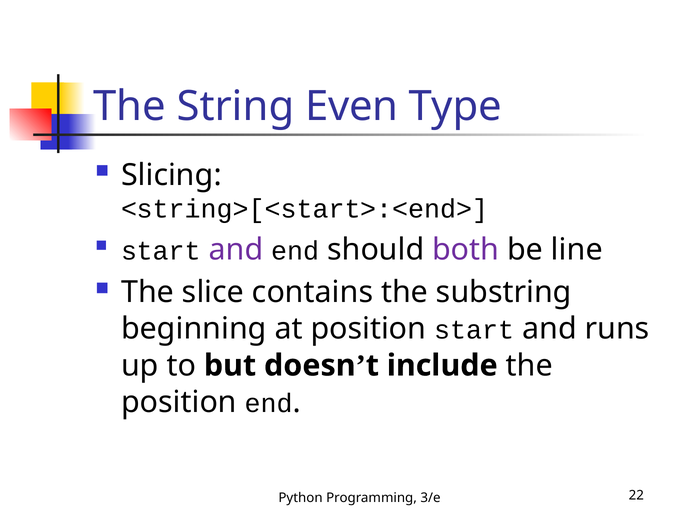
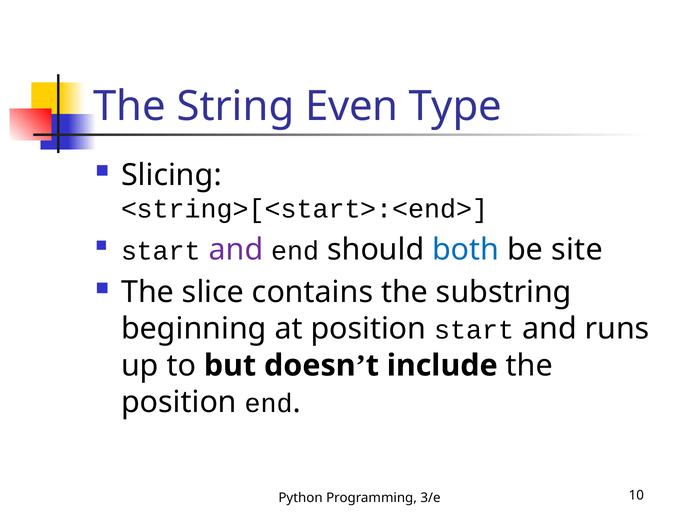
both colour: purple -> blue (466, 250)
line: line -> site (577, 250)
22: 22 -> 10 (636, 495)
